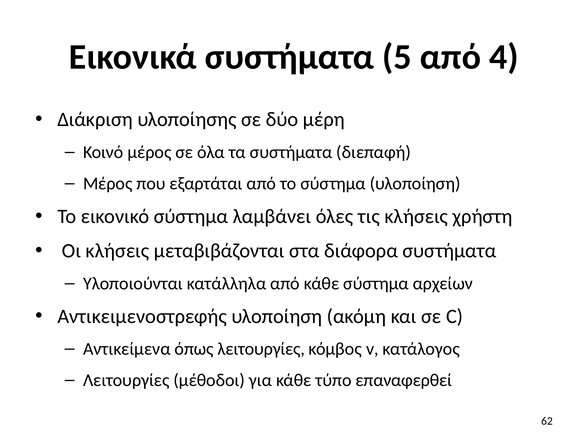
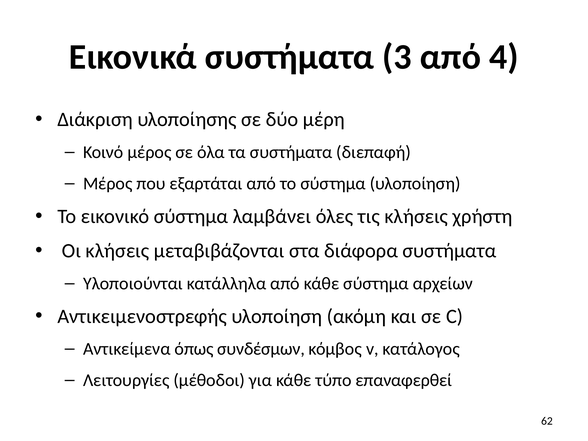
5: 5 -> 3 (397, 57)
όπως λειτουργίες: λειτουργίες -> συνδέσμων (261, 349)
